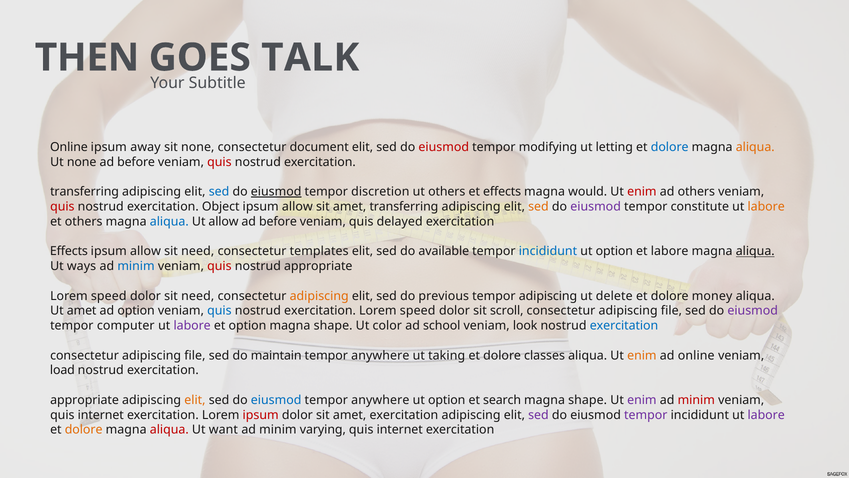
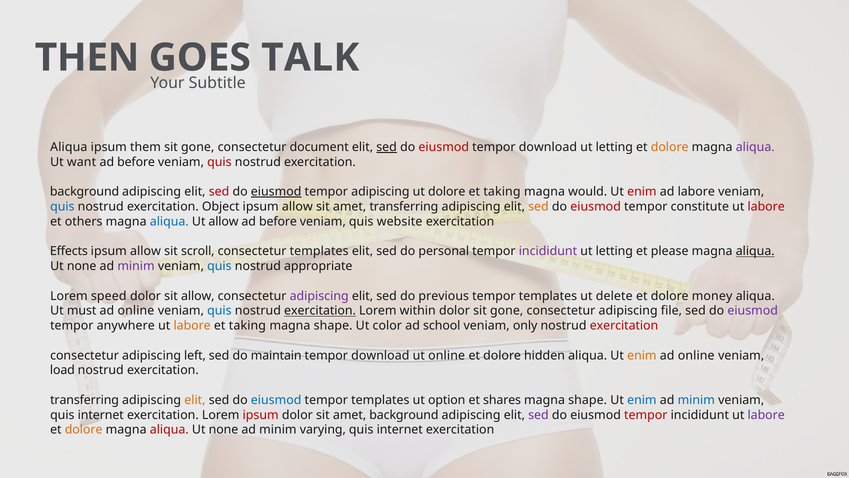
Online: Online -> Aliqua (69, 147)
away: away -> them (146, 147)
none: none -> gone (198, 147)
sed underline: none -> present (387, 147)
modifying: modifying -> download (548, 147)
dolore colour: blue -> orange (670, 147)
aliqua colour: orange -> purple (755, 147)
Ut none: none -> want (82, 162)
transferring: transferring -> background (85, 192)
sed colour: blue -> red (219, 192)
tempor discretion: discretion -> adipiscing (380, 192)
ut others: others -> dolore (447, 192)
effects: effects -> taking (502, 192)
ad others: others -> labore (696, 192)
quis colour: red -> blue (62, 206)
eiusmod colour: purple -> red (596, 206)
labore colour: orange -> red (766, 206)
delayed: delayed -> website (400, 221)
need: need -> scroll (198, 251)
available: available -> personal (444, 251)
incididunt colour: blue -> purple (548, 251)
option: option -> letting (614, 251)
et labore: labore -> please (670, 251)
ways: ways -> none (82, 266)
minim colour: blue -> purple (136, 266)
quis colour: red -> blue (219, 266)
dolor sit need: need -> allow (198, 296)
adipiscing colour: orange -> purple (319, 296)
adipiscing: adipiscing -> templates (548, 296)
Ut amet: amet -> must (82, 311)
option: option -> online (136, 311)
exercitation underline: none -> present (320, 311)
speed: speed -> within (418, 311)
dolor sit scroll: scroll -> gone (507, 311)
computer: computer -> anywhere (126, 325)
labore colour: purple -> orange (192, 325)
option: option -> taking (247, 325)
look: look -> only (525, 325)
exercitation colour: blue -> red (624, 325)
file: file -> left (195, 355)
anywhere: anywhere -> download (380, 355)
ut taking: taking -> online (447, 355)
classes: classes -> hidden (545, 355)
appropriate: appropriate -> transferring (85, 400)
anywhere: anywhere -> templates (380, 400)
search: search -> shares (502, 400)
enim colour: purple -> blue (642, 400)
minim colour: red -> blue (696, 400)
amet exercitation: exercitation -> background (404, 415)
tempor colour: purple -> red (646, 415)
want: want -> none (223, 429)
